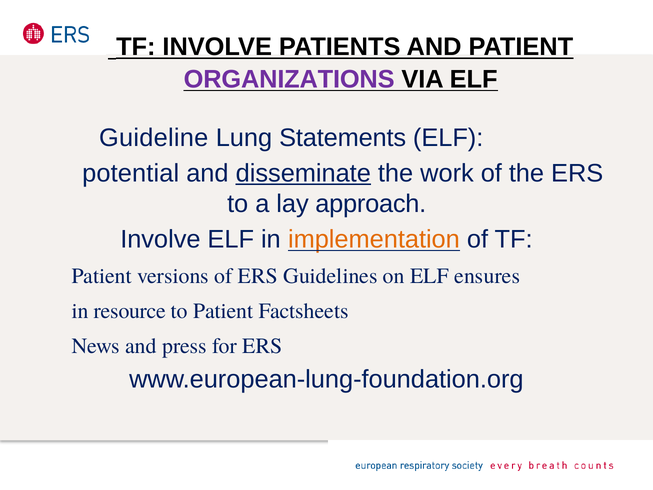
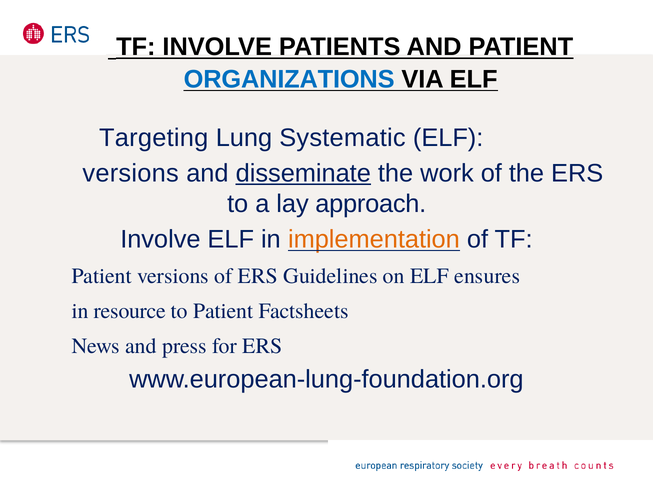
ORGANIZATIONS colour: purple -> blue (289, 79)
Guideline: Guideline -> Targeting (154, 138)
Statements: Statements -> Systematic (342, 138)
potential: potential -> versions (131, 173)
